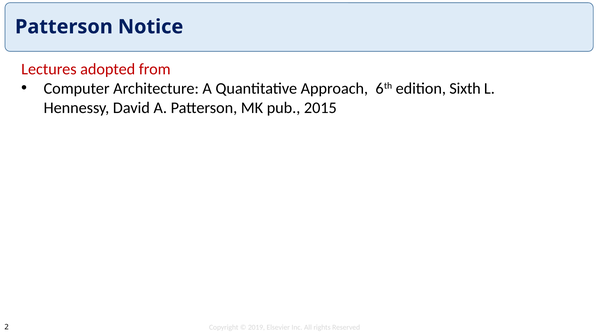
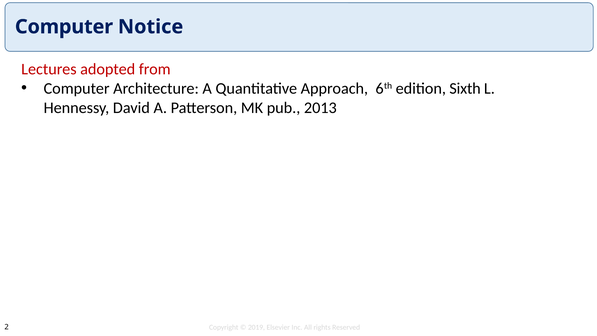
Patterson: Patterson -> Computer (64, 27)
2015: 2015 -> 2013 (320, 108)
